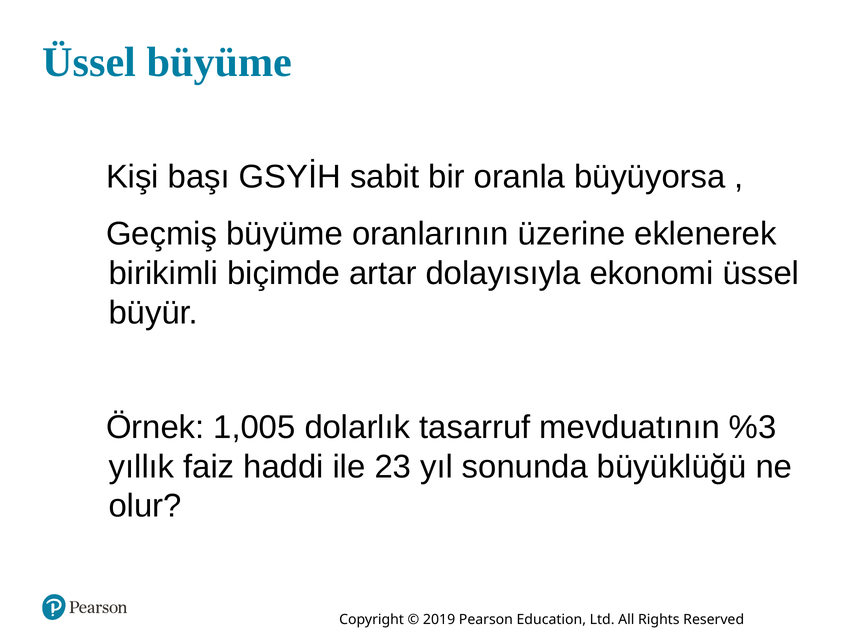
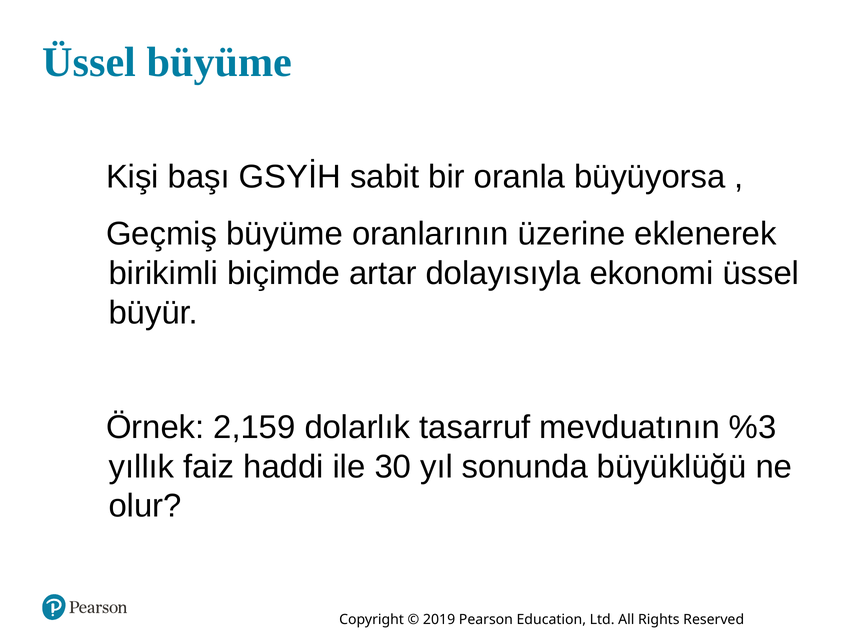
1,005: 1,005 -> 2,159 (254, 427)
23: 23 -> 30 (393, 466)
